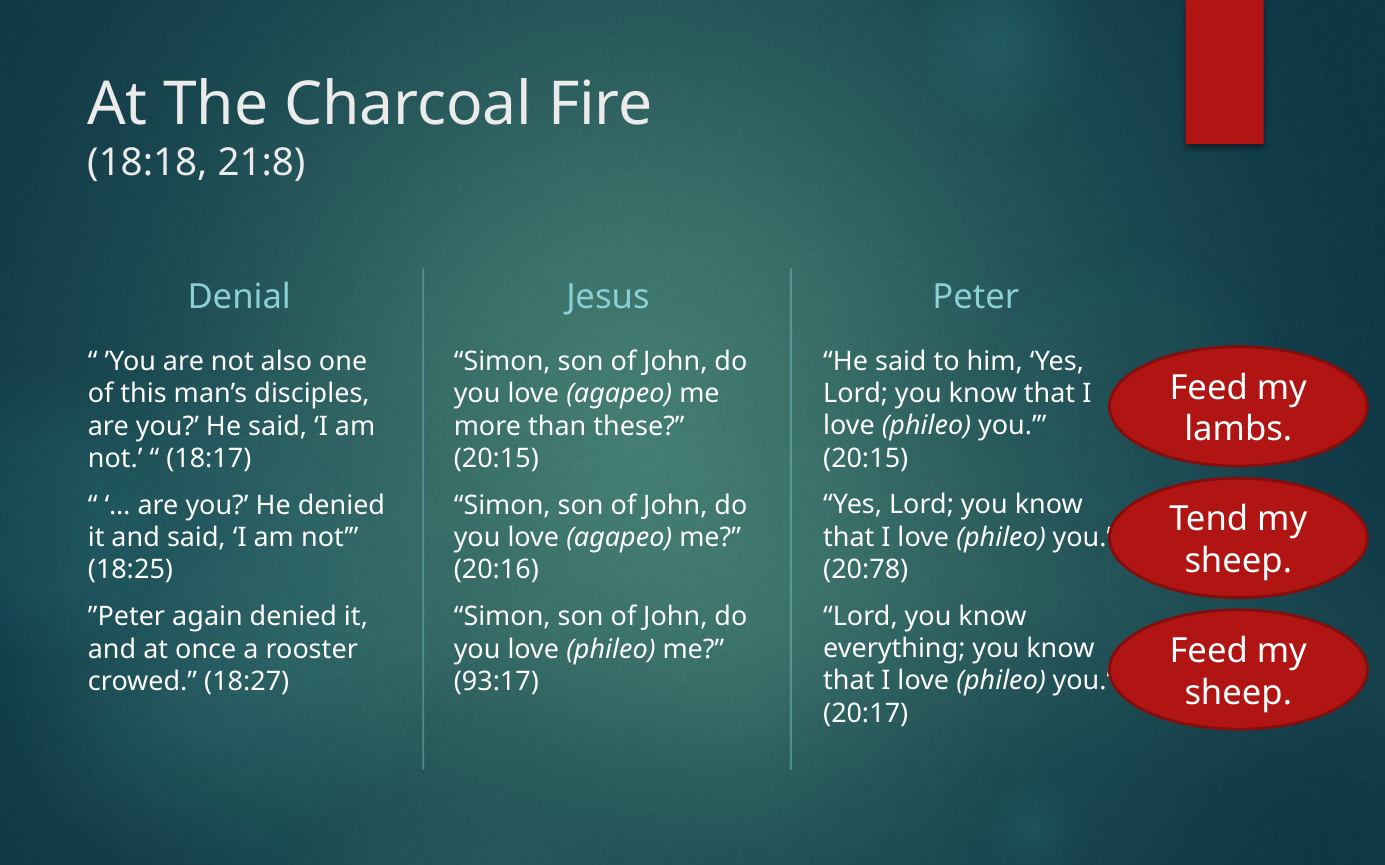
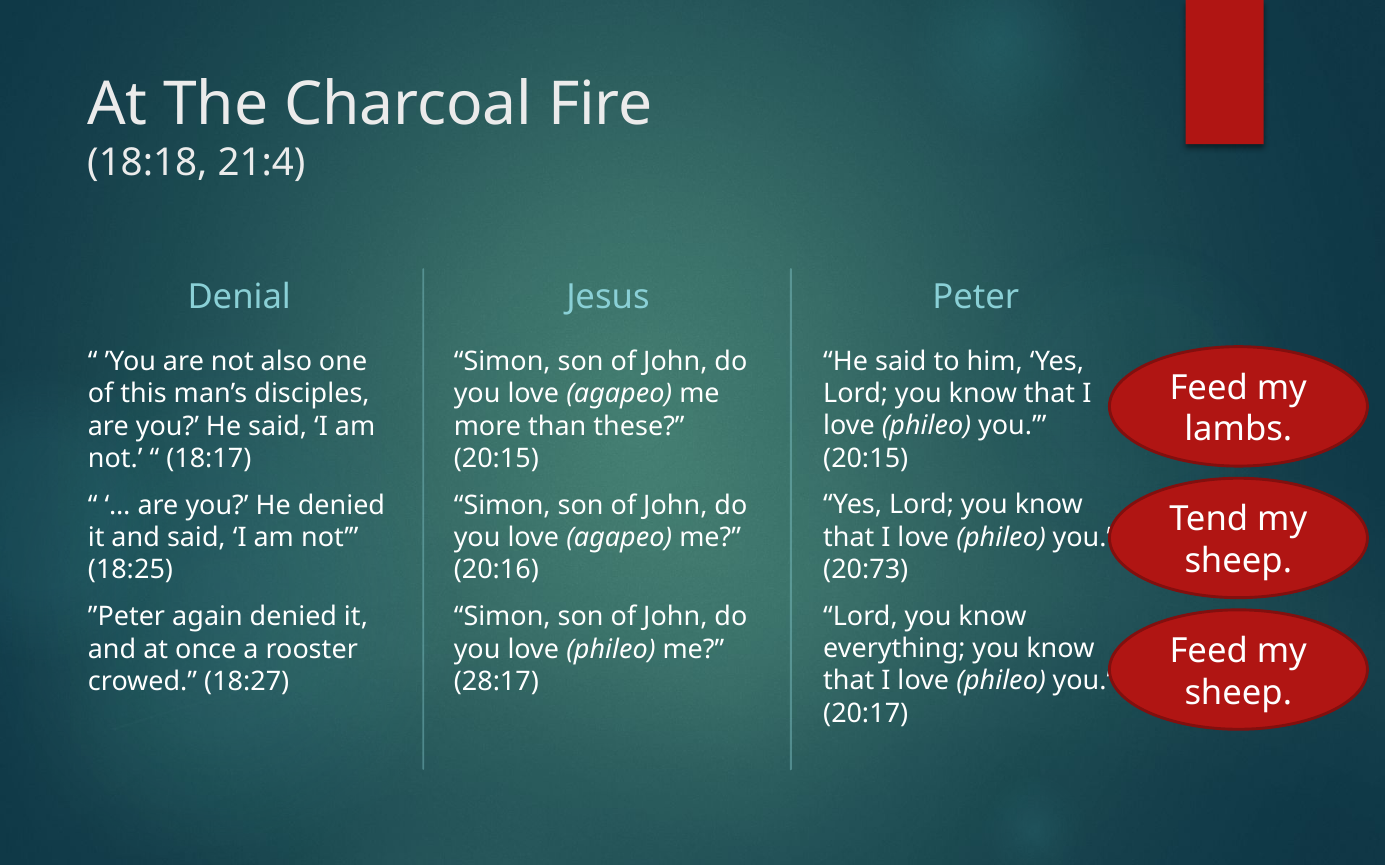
21:8: 21:8 -> 21:4 (262, 163)
20:78: 20:78 -> 20:73 (866, 570)
93:17: 93:17 -> 28:17 (496, 682)
